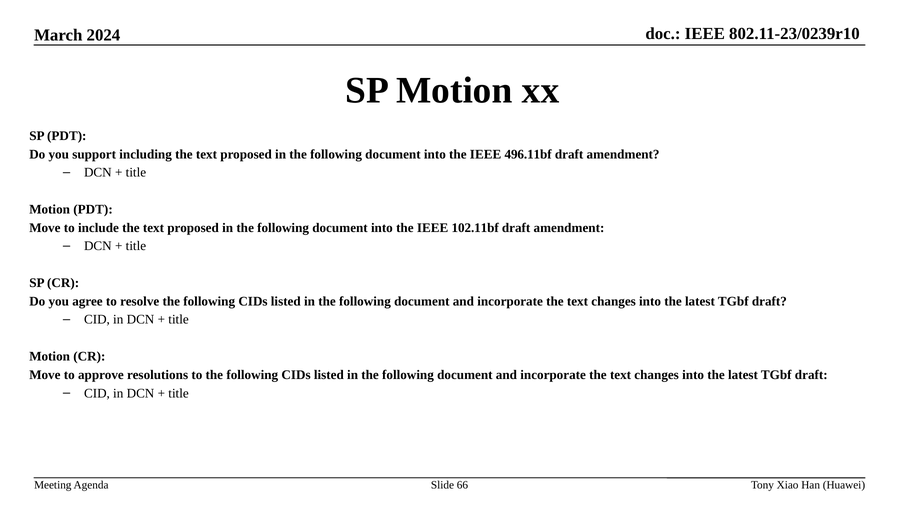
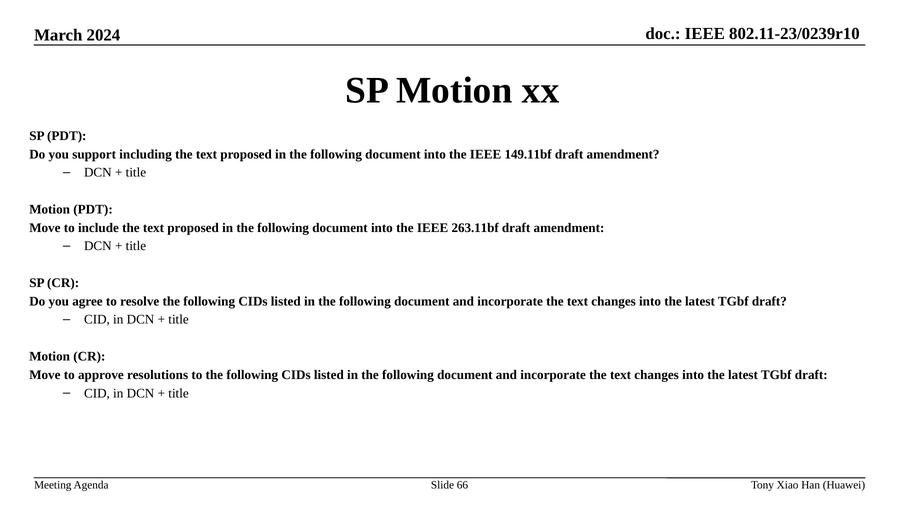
496.11bf: 496.11bf -> 149.11bf (528, 154)
102.11bf: 102.11bf -> 263.11bf (475, 228)
